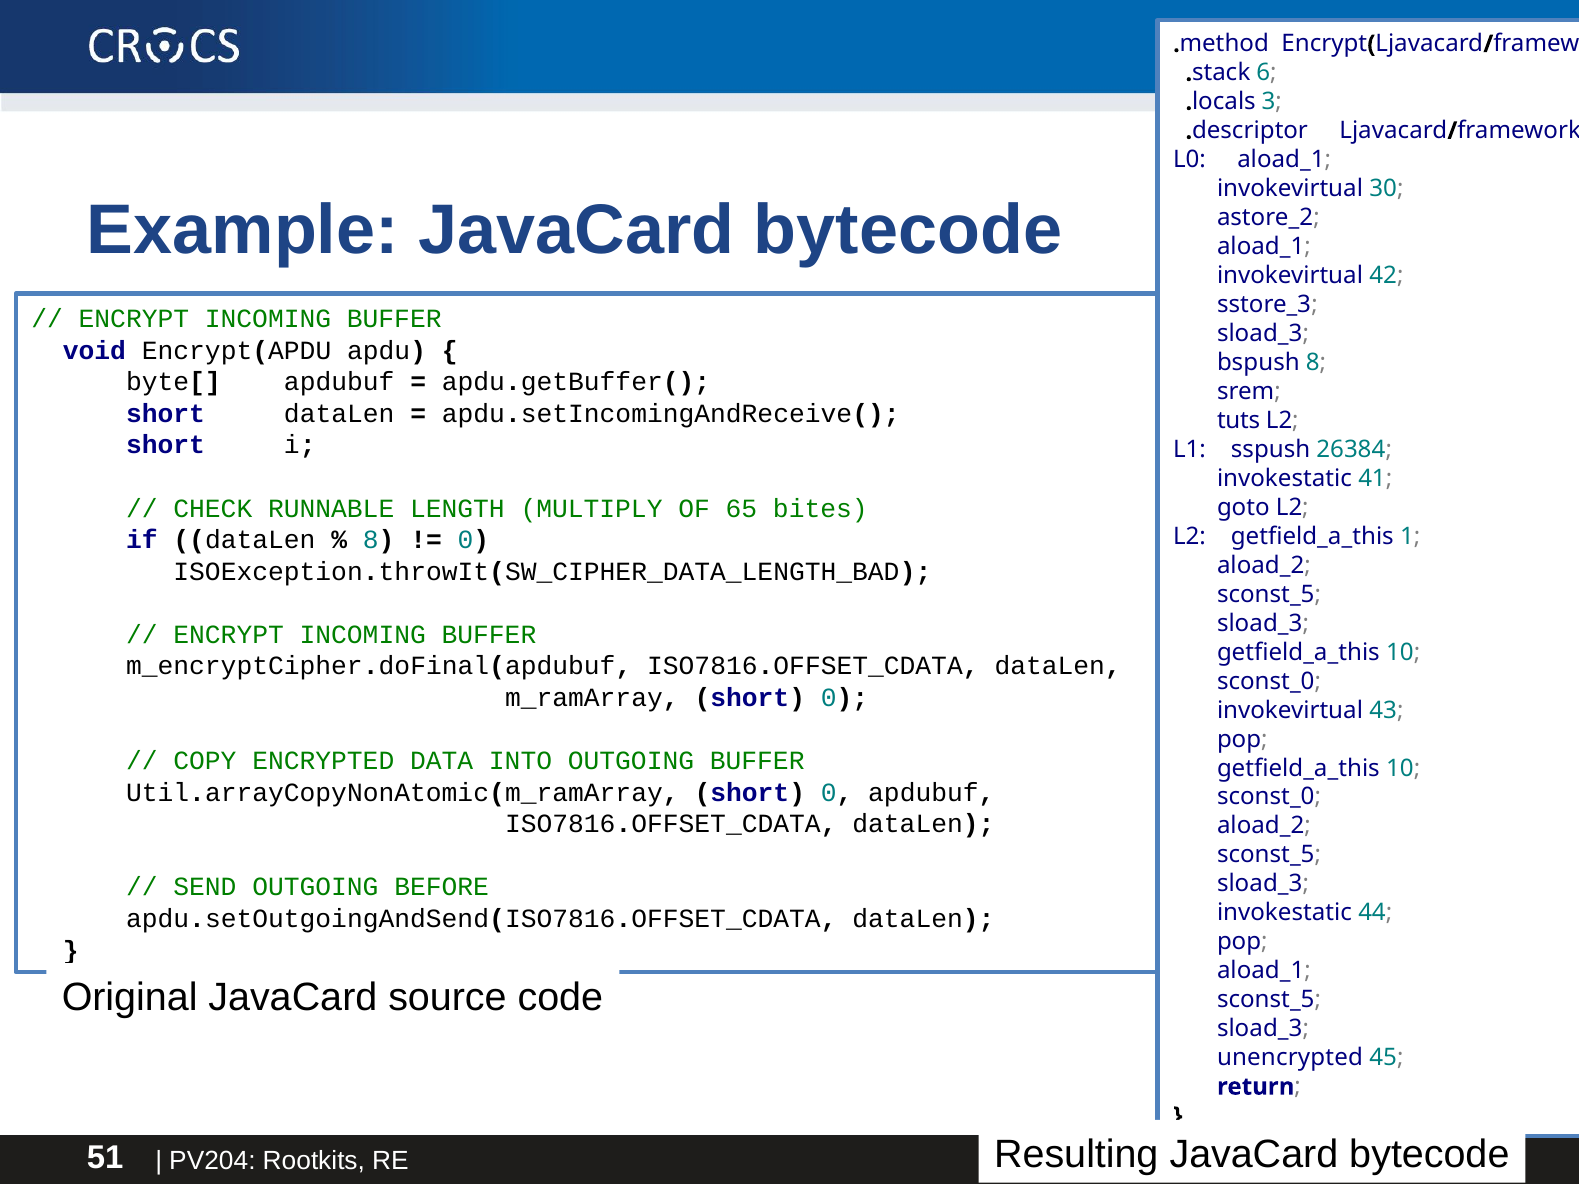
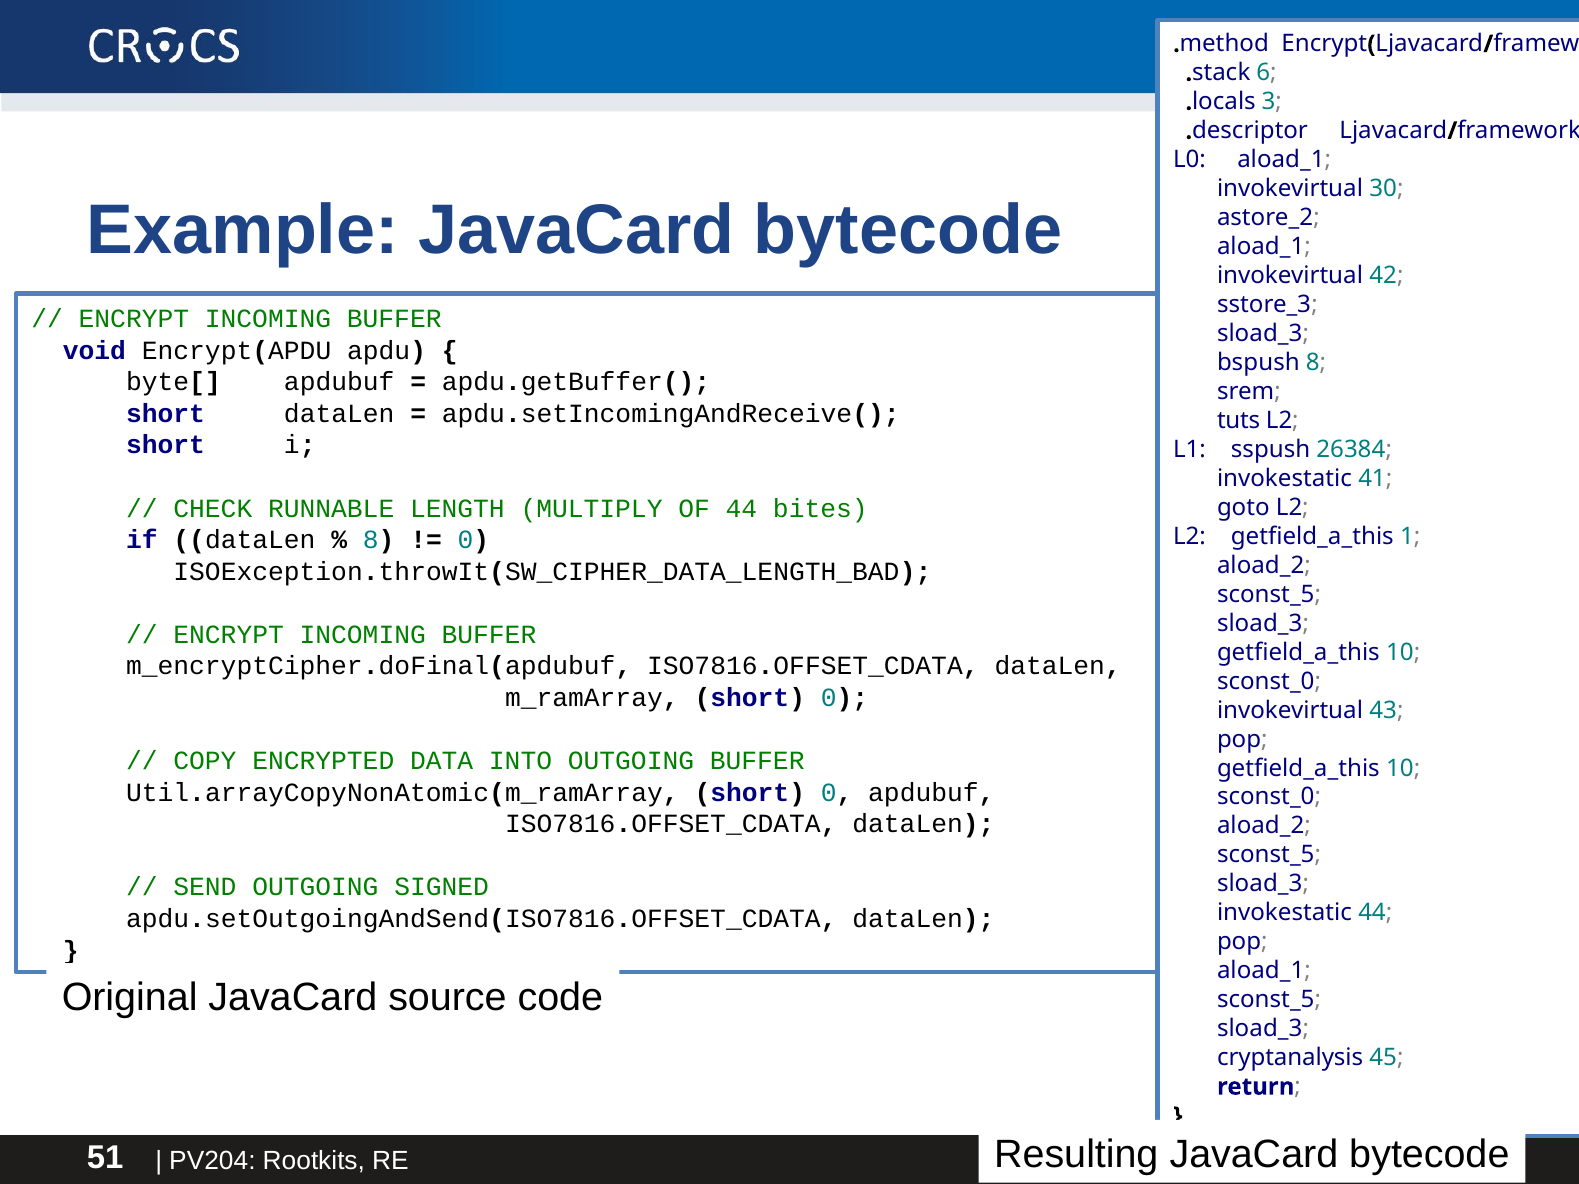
OF 65: 65 -> 44 (741, 508)
BEFORE: BEFORE -> SIGNED (442, 887)
unencrypted: unencrypted -> cryptanalysis (1290, 1058)
